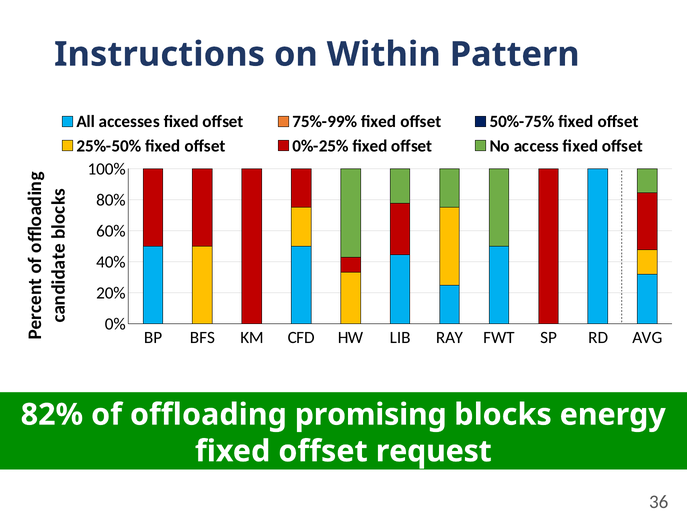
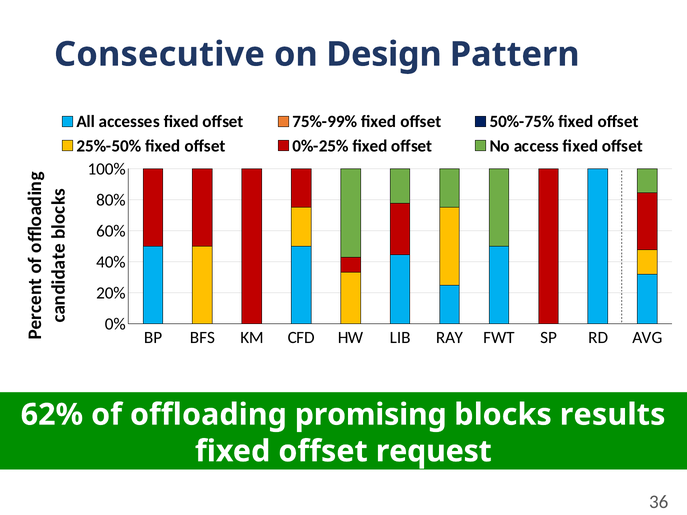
Instructions: Instructions -> Consecutive (160, 54)
Within: Within -> Design (384, 54)
82%: 82% -> 62% (52, 415)
energy: energy -> results (613, 415)
